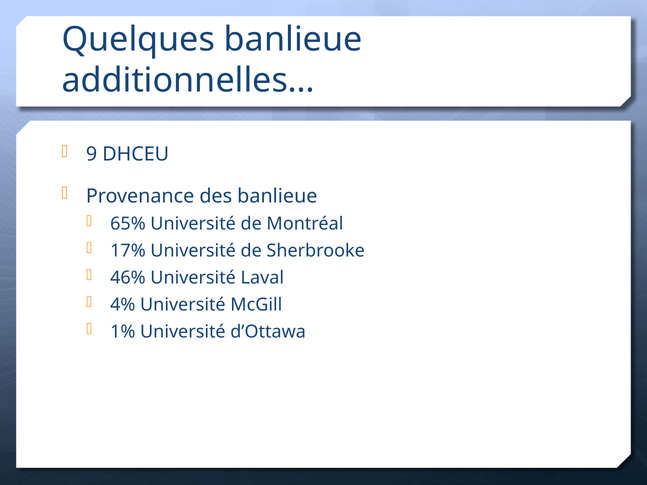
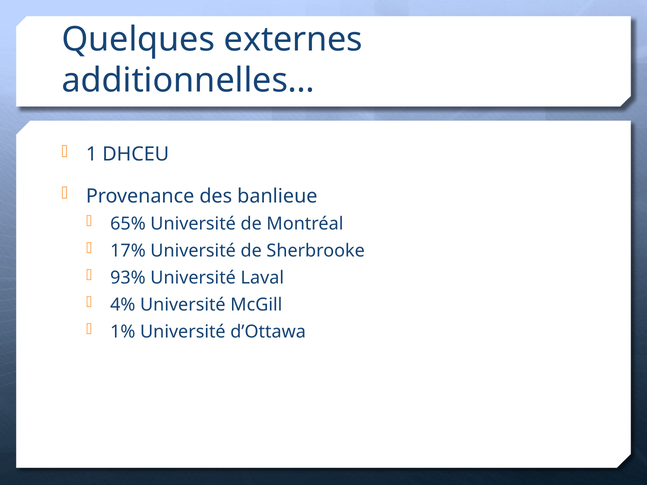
Quelques banlieue: banlieue -> externes (293, 39)
9: 9 -> 1 (92, 154)
46%: 46% -> 93% (128, 278)
